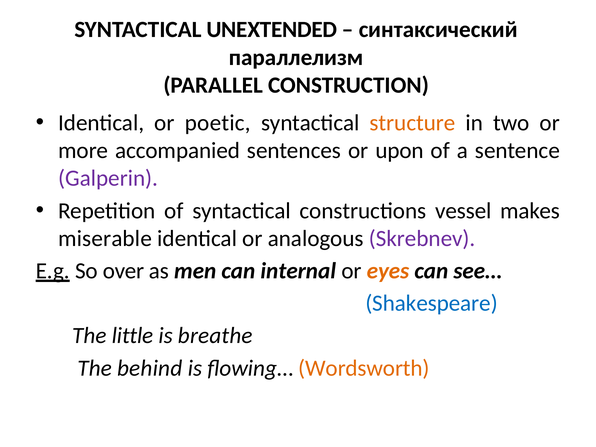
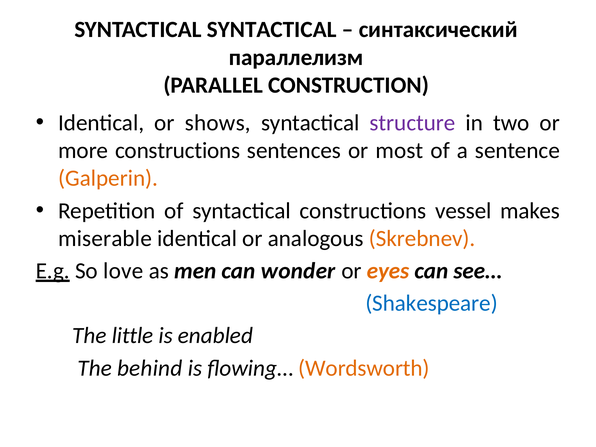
SYNTACTICAL UNEXTENDED: UNEXTENDED -> SYNTACTICAL (272, 30)
poetic: poetic -> shows (218, 123)
structure colour: orange -> purple (413, 123)
more accompanied: accompanied -> constructions (178, 151)
upon: upon -> most (399, 151)
Galperin colour: purple -> orange (108, 178)
Skrebnev colour: purple -> orange (422, 238)
over: over -> love (123, 271)
internal: internal -> wonder (298, 271)
breathe: breathe -> enabled (215, 336)
